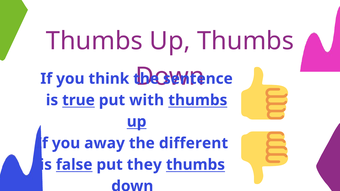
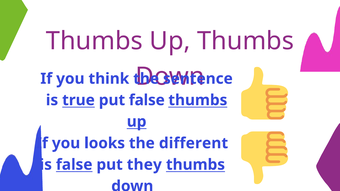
put with: with -> false (147, 100)
away: away -> looks (105, 143)
